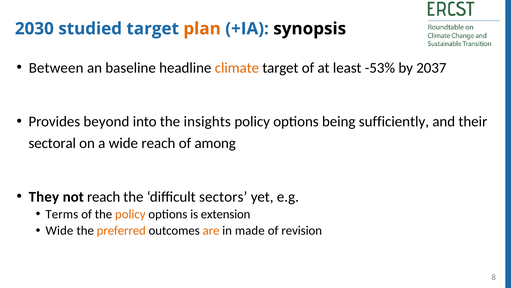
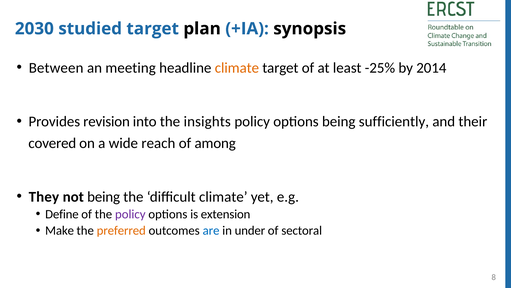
plan colour: orange -> black (202, 29)
baseline: baseline -> meeting (131, 68)
-53%: -53% -> -25% (380, 68)
2037: 2037 -> 2014 (431, 68)
beyond: beyond -> revision (107, 121)
sectoral: sectoral -> covered (52, 143)
not reach: reach -> being (104, 196)
difficult sectors: sectors -> climate (223, 196)
Terms: Terms -> Define (62, 214)
policy colour: orange -> purple (130, 214)
Wide: Wide -> Make (60, 230)
are colour: orange -> blue (211, 230)
made: made -> under (250, 230)
revision: revision -> sectoral (302, 230)
